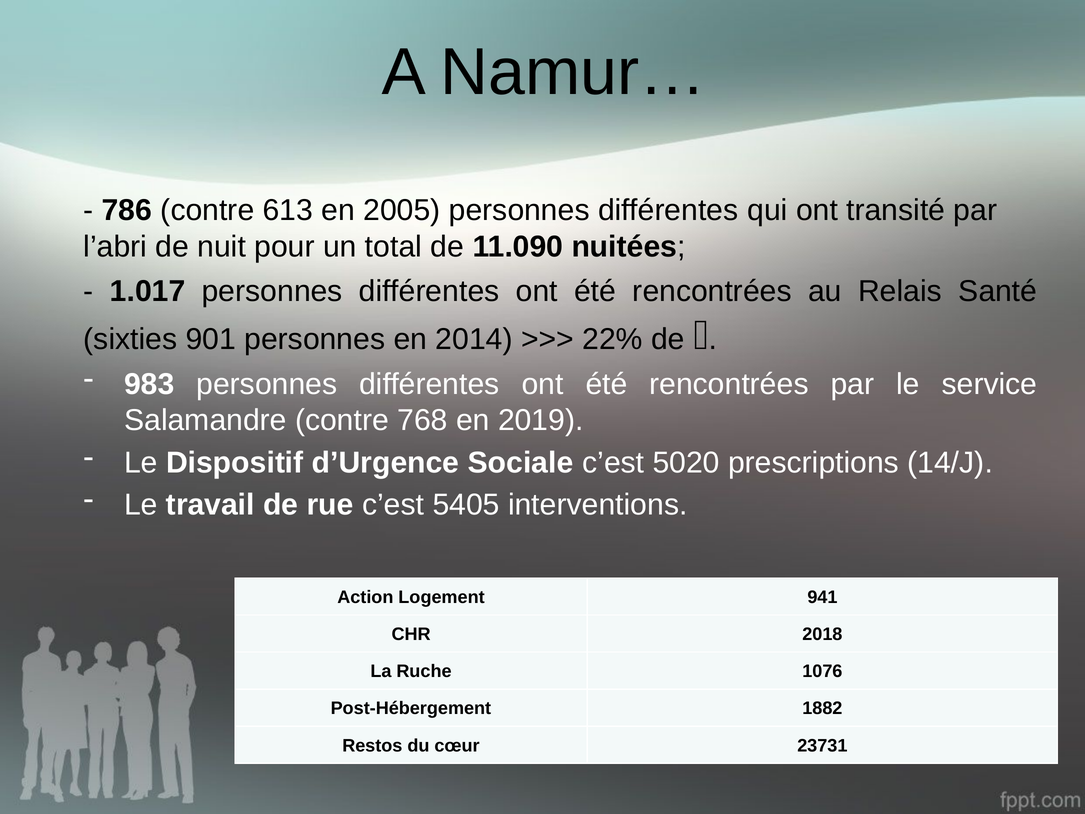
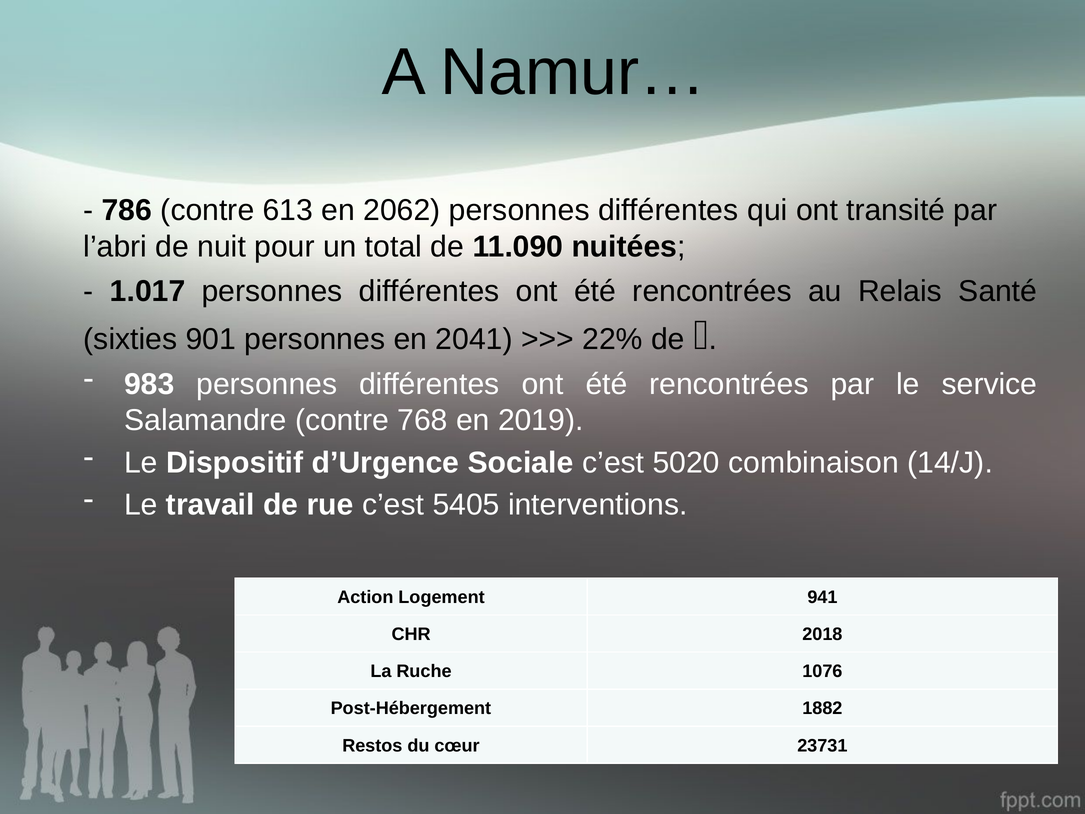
2005: 2005 -> 2062 (402, 210)
2014: 2014 -> 2041 (474, 339)
prescriptions: prescriptions -> combinaison (814, 462)
